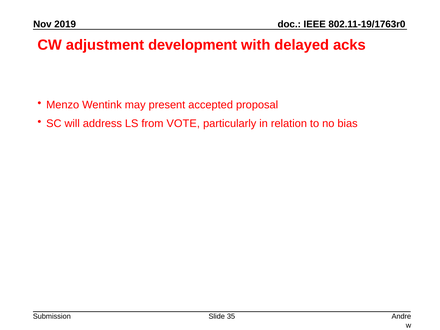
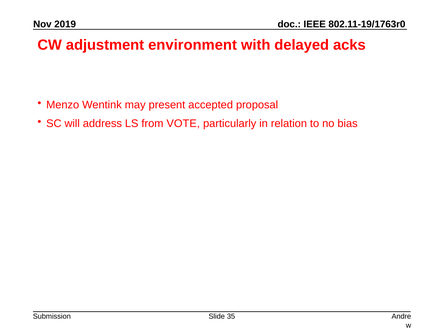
development: development -> environment (193, 45)
